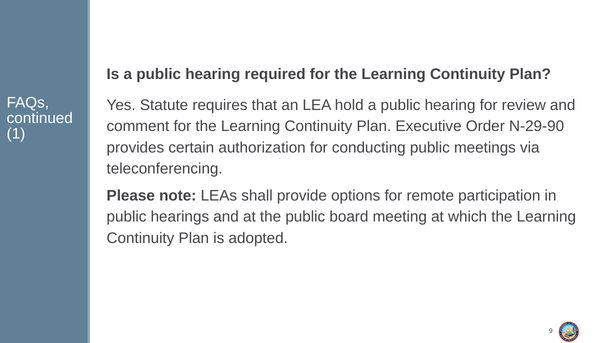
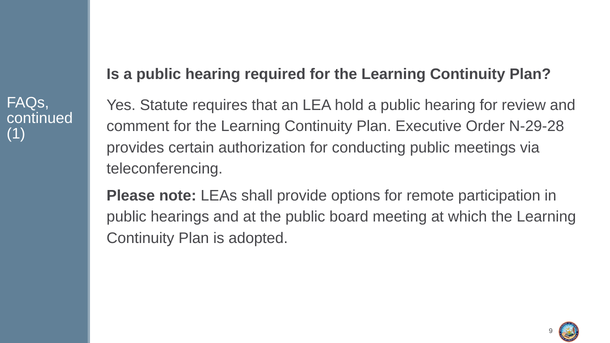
N-29-90: N-29-90 -> N-29-28 (537, 126)
